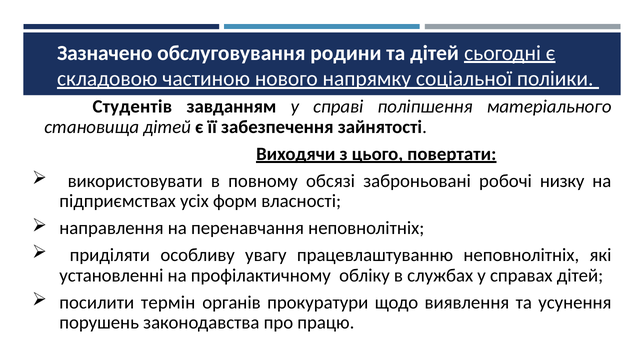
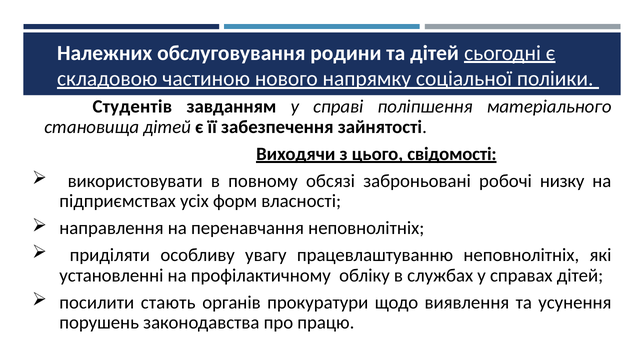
Зазначено: Зазначено -> Належних (105, 53)
повертати: повертати -> свідомості (452, 154)
термін: термін -> стають (168, 303)
